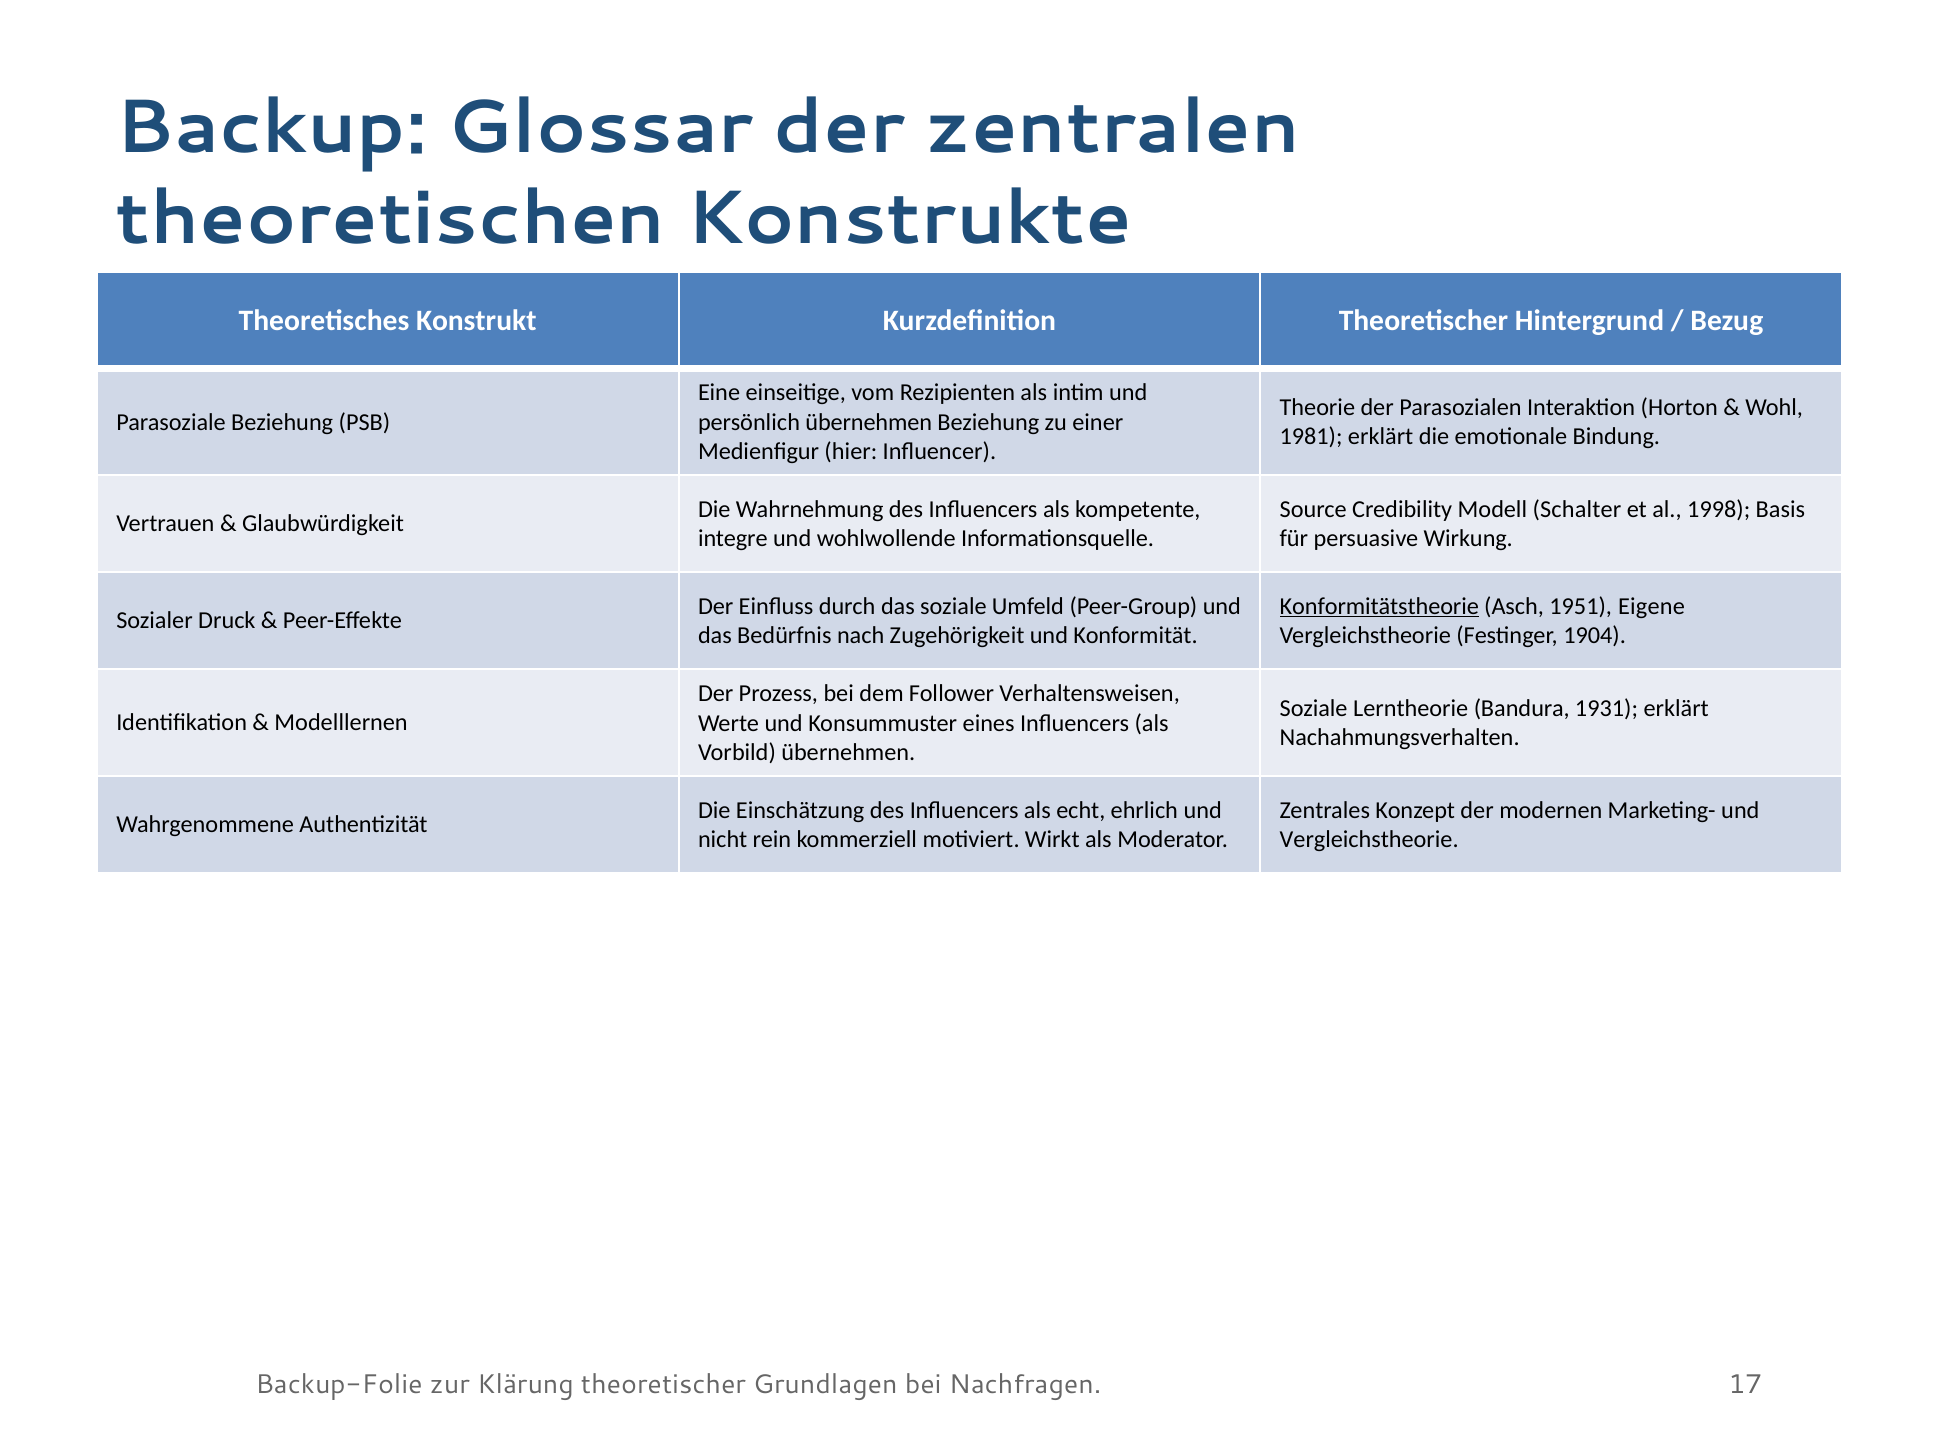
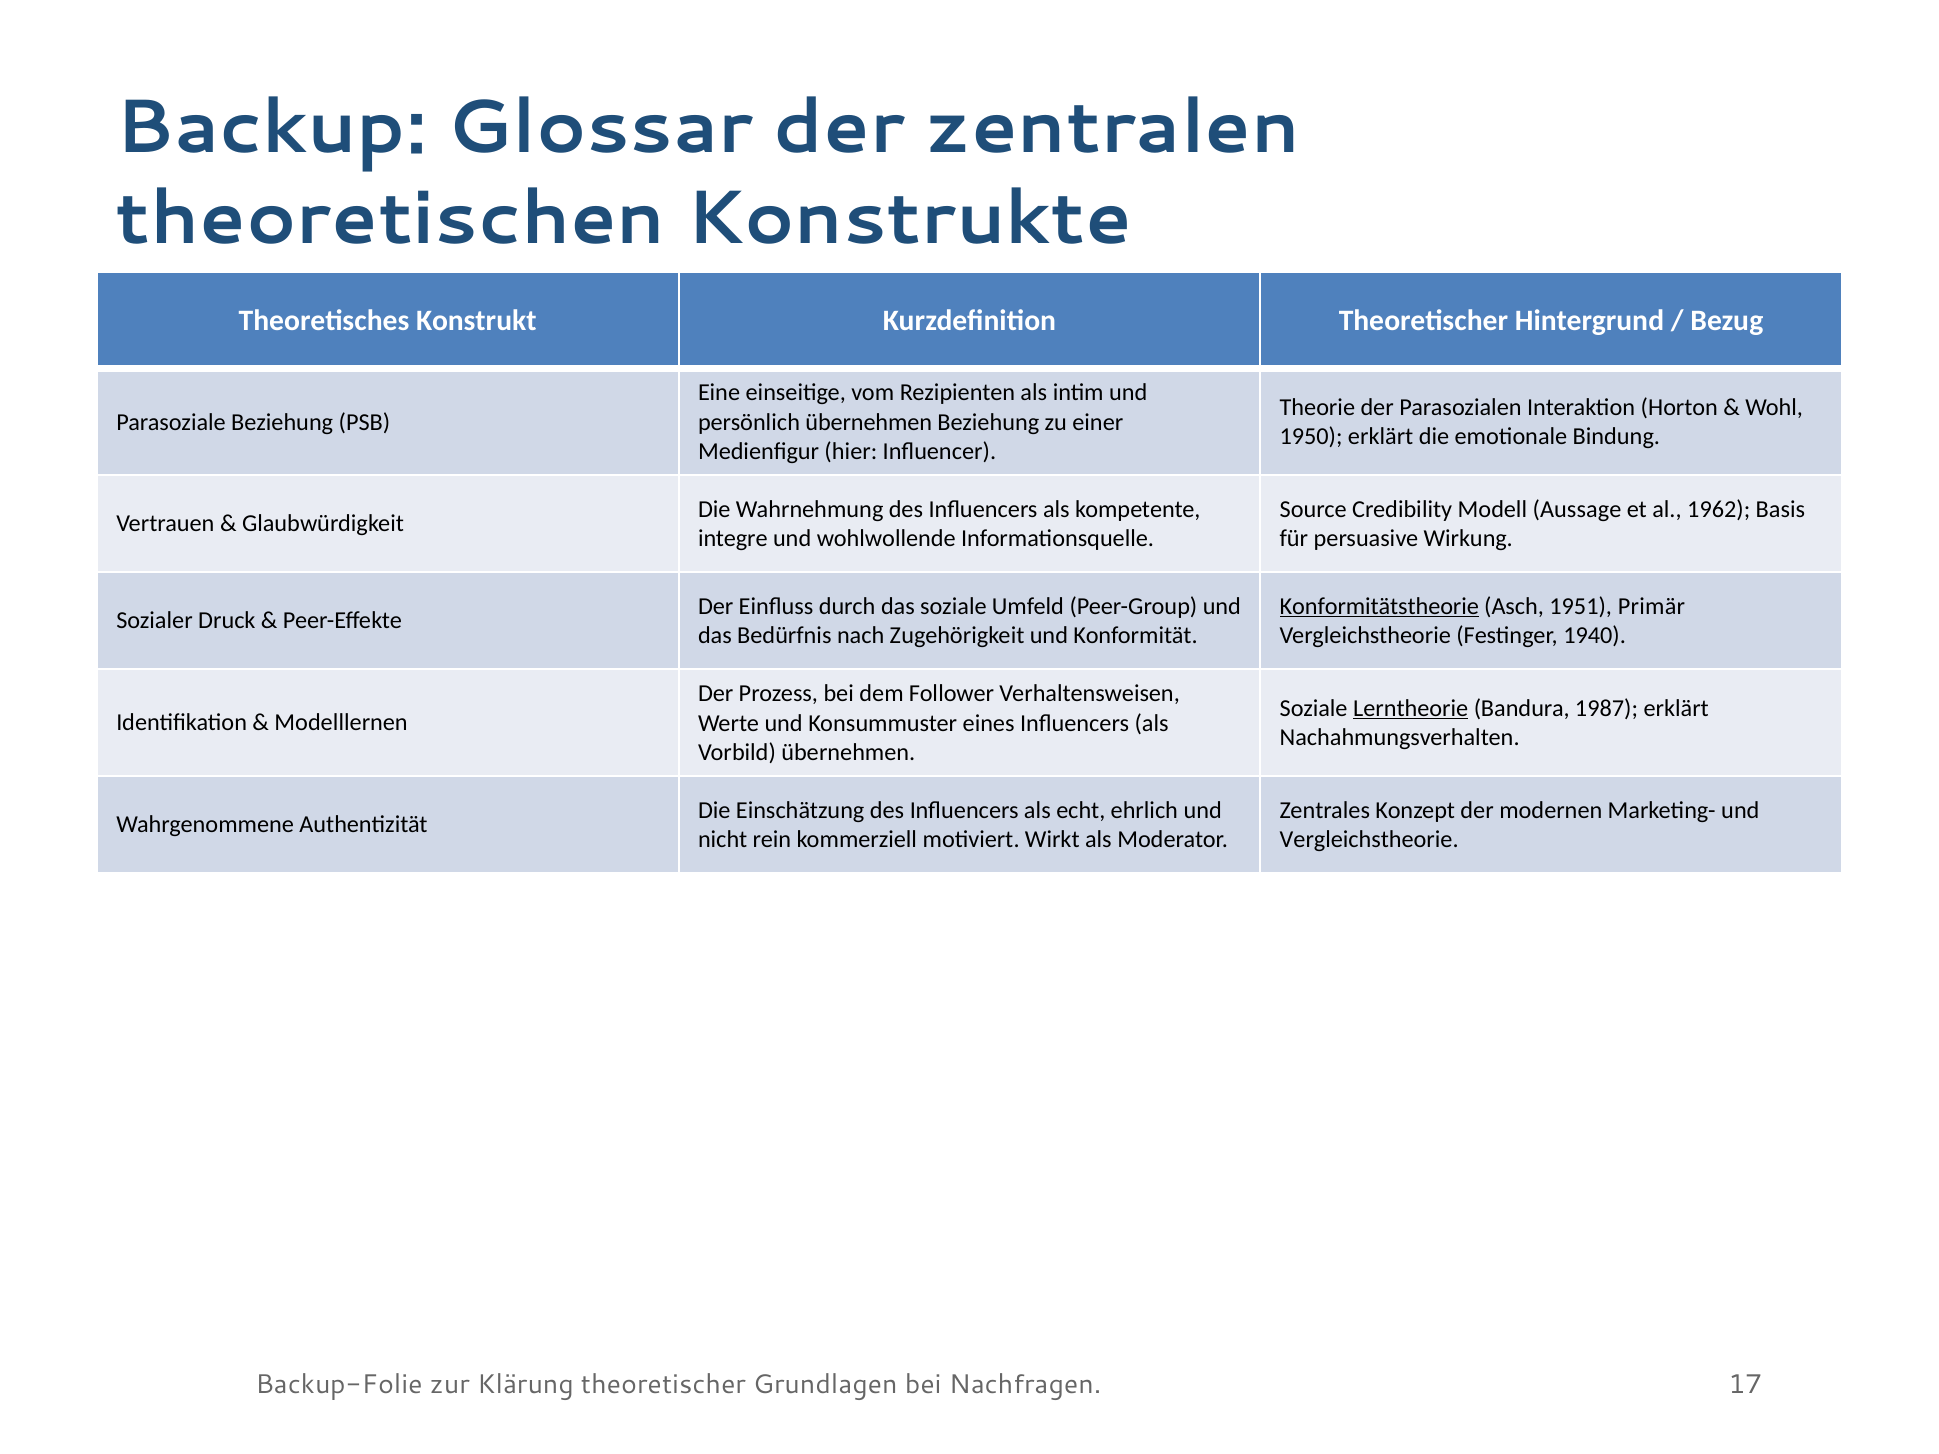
1981: 1981 -> 1950 (1311, 437)
Schalter: Schalter -> Aussage (1577, 509)
1998: 1998 -> 1962 (1719, 509)
Eigene: Eigene -> Primär (1651, 606)
1904: 1904 -> 1940 (1595, 636)
Lerntheorie underline: none -> present (1411, 708)
1931: 1931 -> 1987 (1607, 708)
